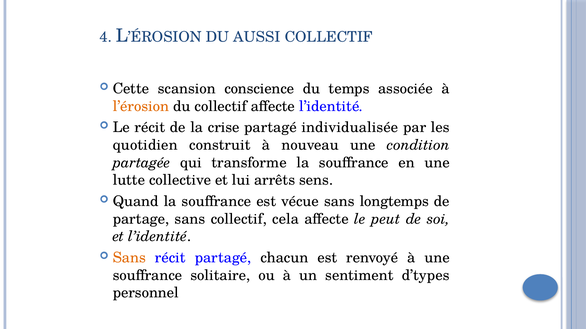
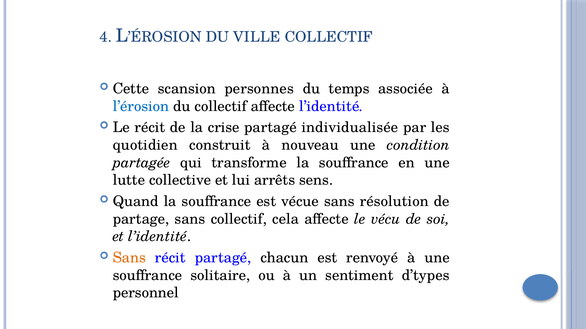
AUSSI: AUSSI -> VILLE (257, 37)
conscience: conscience -> personnes (259, 89)
l’érosion colour: orange -> blue (141, 106)
longtemps: longtemps -> résolution (394, 202)
peut: peut -> vécu (386, 219)
